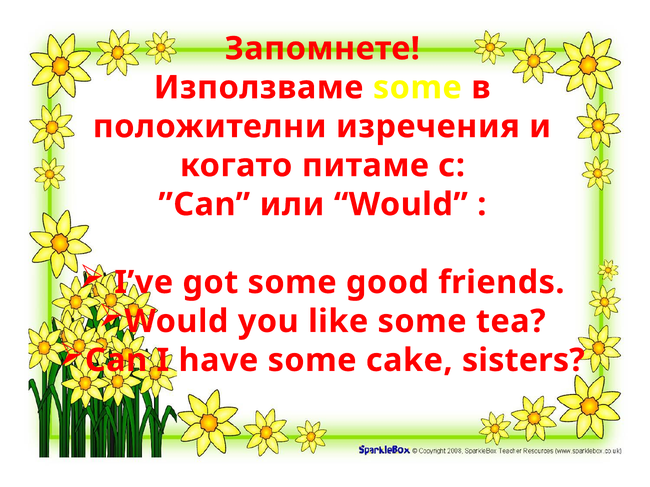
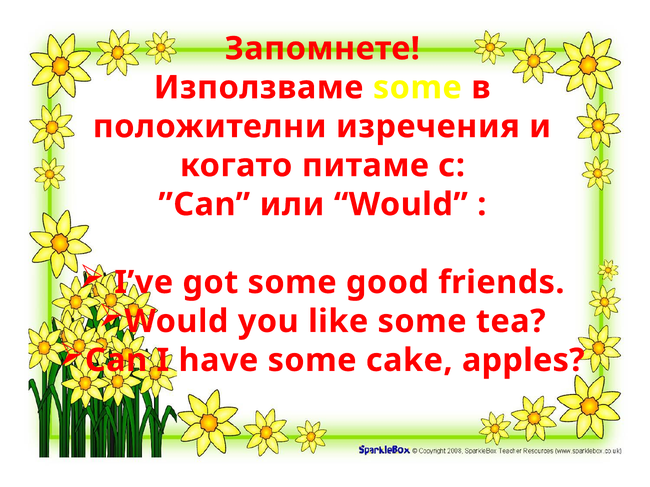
sisters: sisters -> apples (523, 361)
